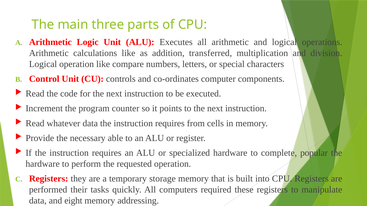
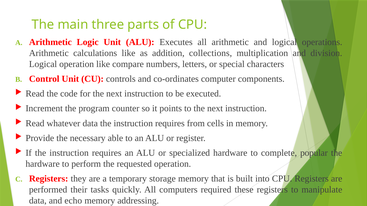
transferred: transferred -> collections (211, 53)
eight: eight -> echo (73, 201)
